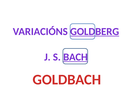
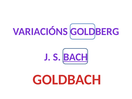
GOLDBERG underline: present -> none (95, 32)
